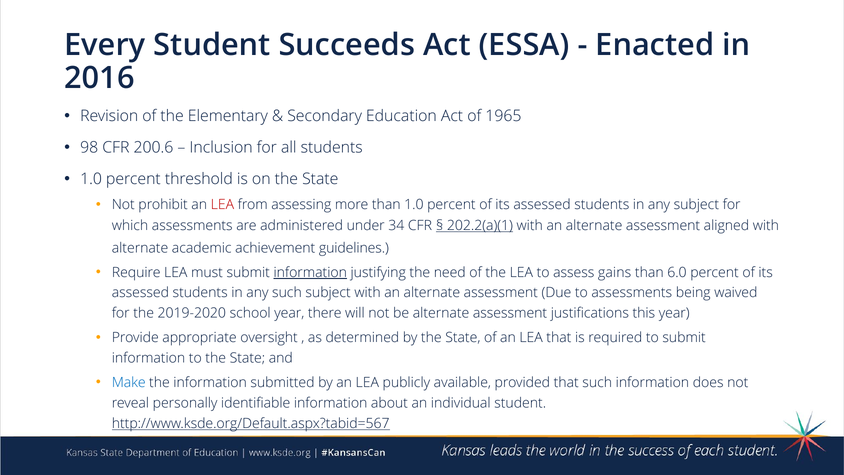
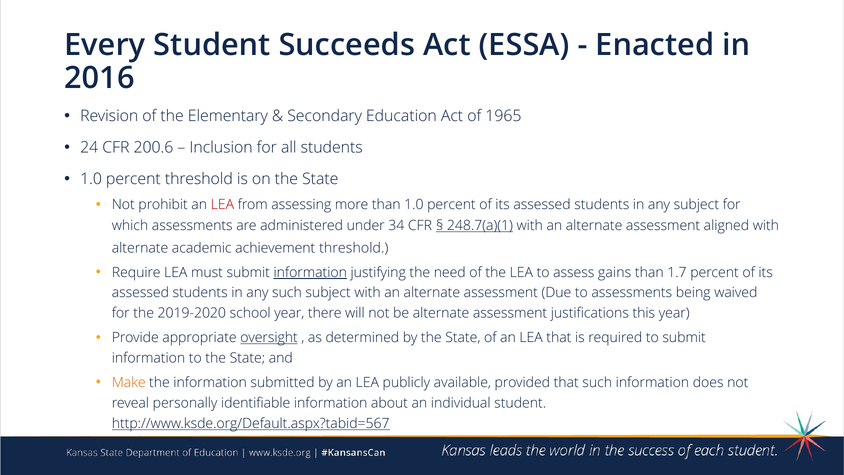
98: 98 -> 24 (89, 148)
202.2(a)(1: 202.2(a)(1 -> 248.7(a)(1 (480, 225)
achievement guidelines: guidelines -> threshold (354, 248)
6.0: 6.0 -> 1.7 (677, 272)
oversight underline: none -> present (269, 338)
Make colour: blue -> orange (129, 382)
